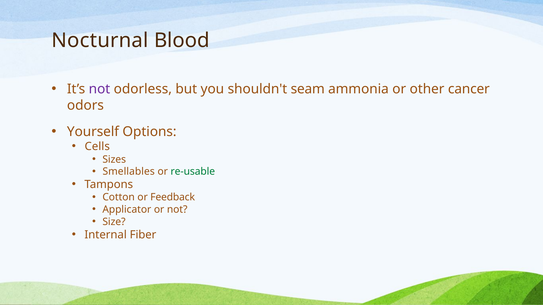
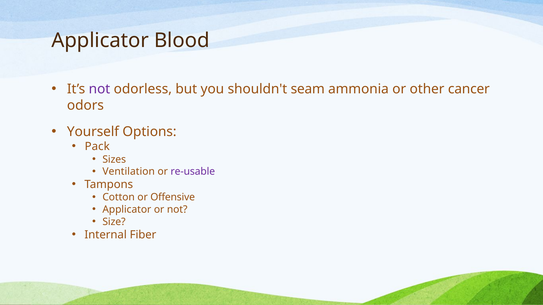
Nocturnal: Nocturnal -> Applicator (100, 41)
Cells: Cells -> Pack (97, 147)
Smellables: Smellables -> Ventilation (129, 172)
re-usable colour: green -> purple (193, 172)
Feedback: Feedback -> Offensive (173, 198)
